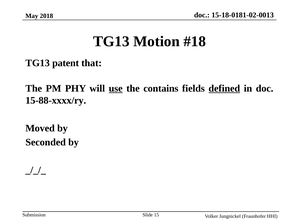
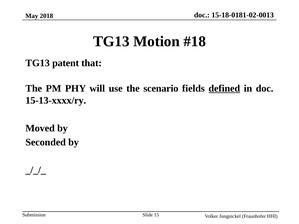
use underline: present -> none (116, 89)
contains: contains -> scenario (161, 89)
15-88-xxxx/ry: 15-88-xxxx/ry -> 15-13-xxxx/ry (56, 101)
